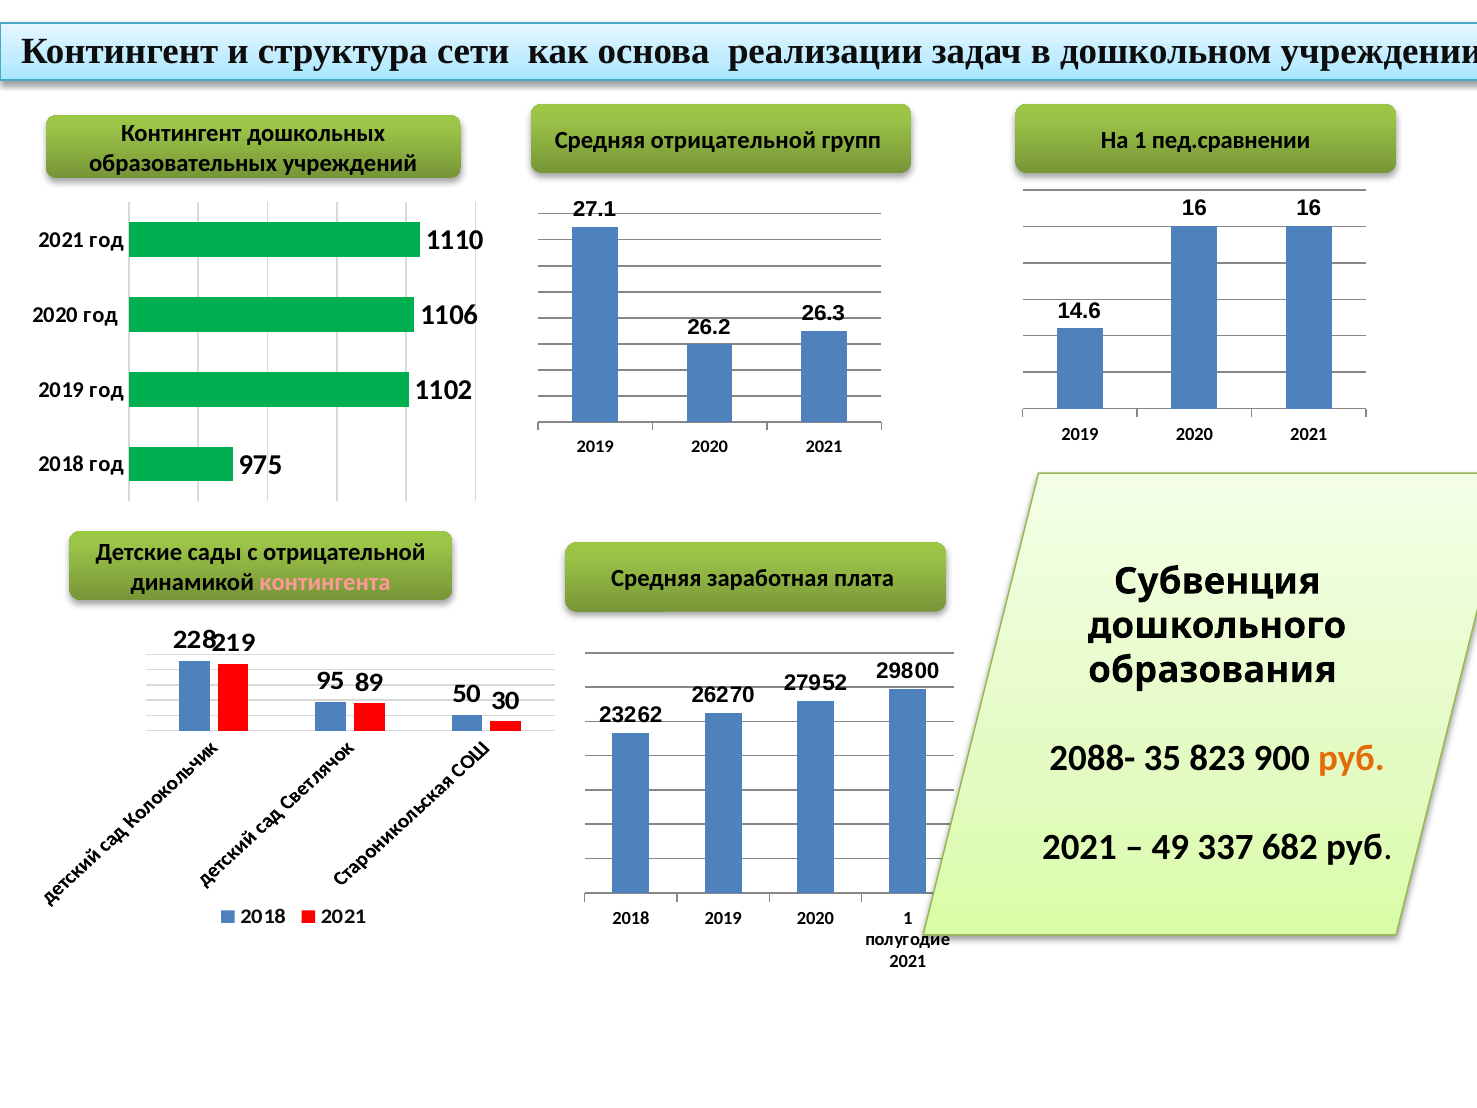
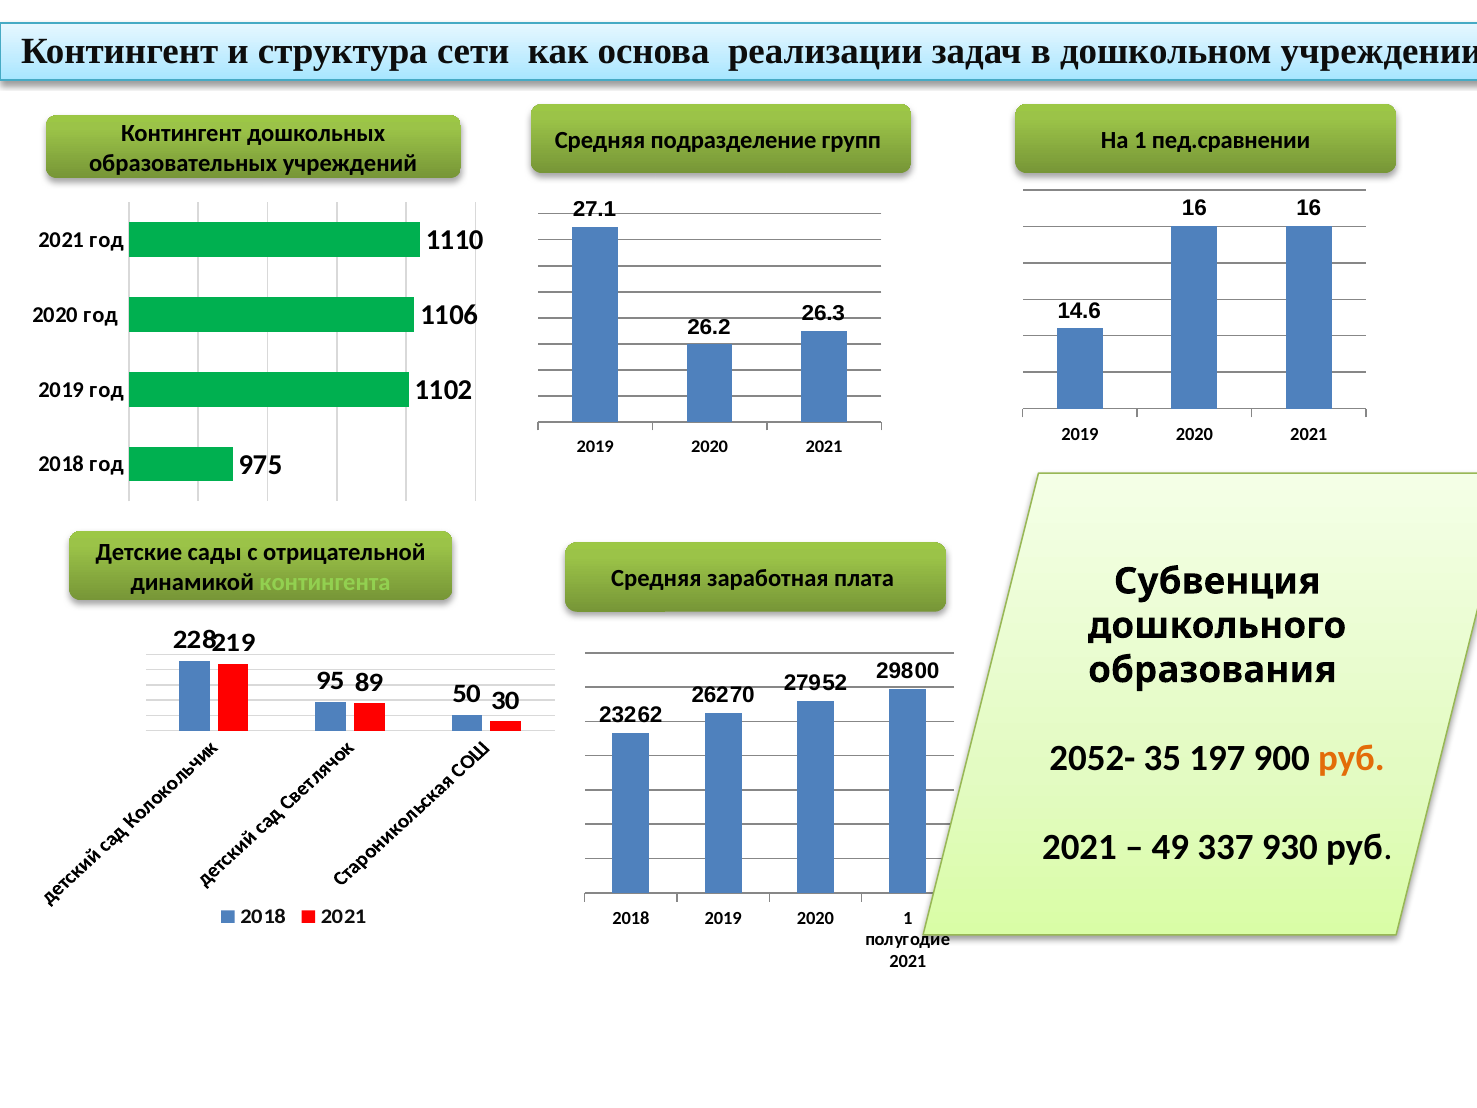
Средняя отрицательной: отрицательной -> подразделение (734, 140)
контингента colour: pink -> light green (325, 582)
2088-: 2088- -> 2052- (1093, 758)
823: 823 -> 197 (1217, 758)
682: 682 -> 930 (1290, 847)
